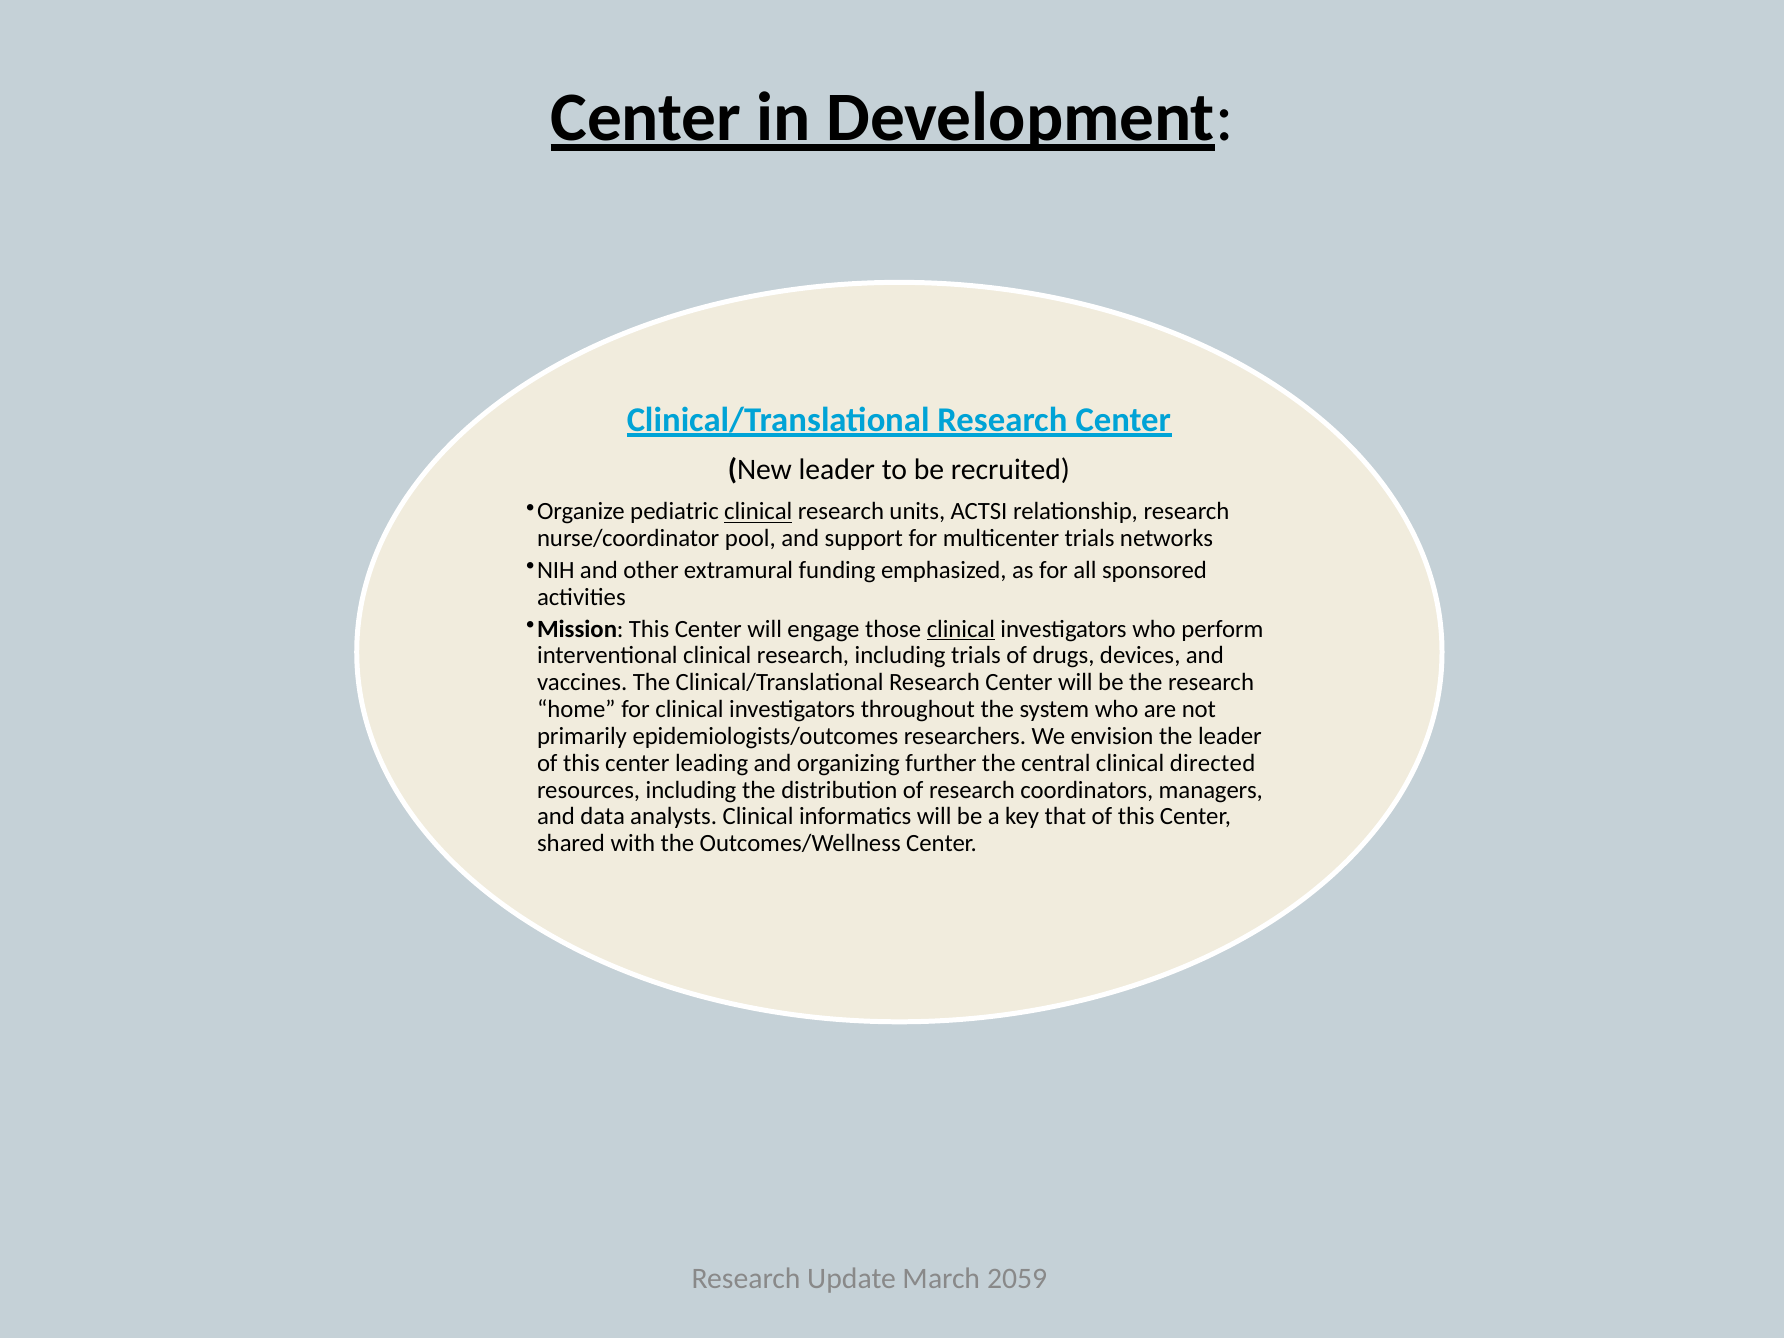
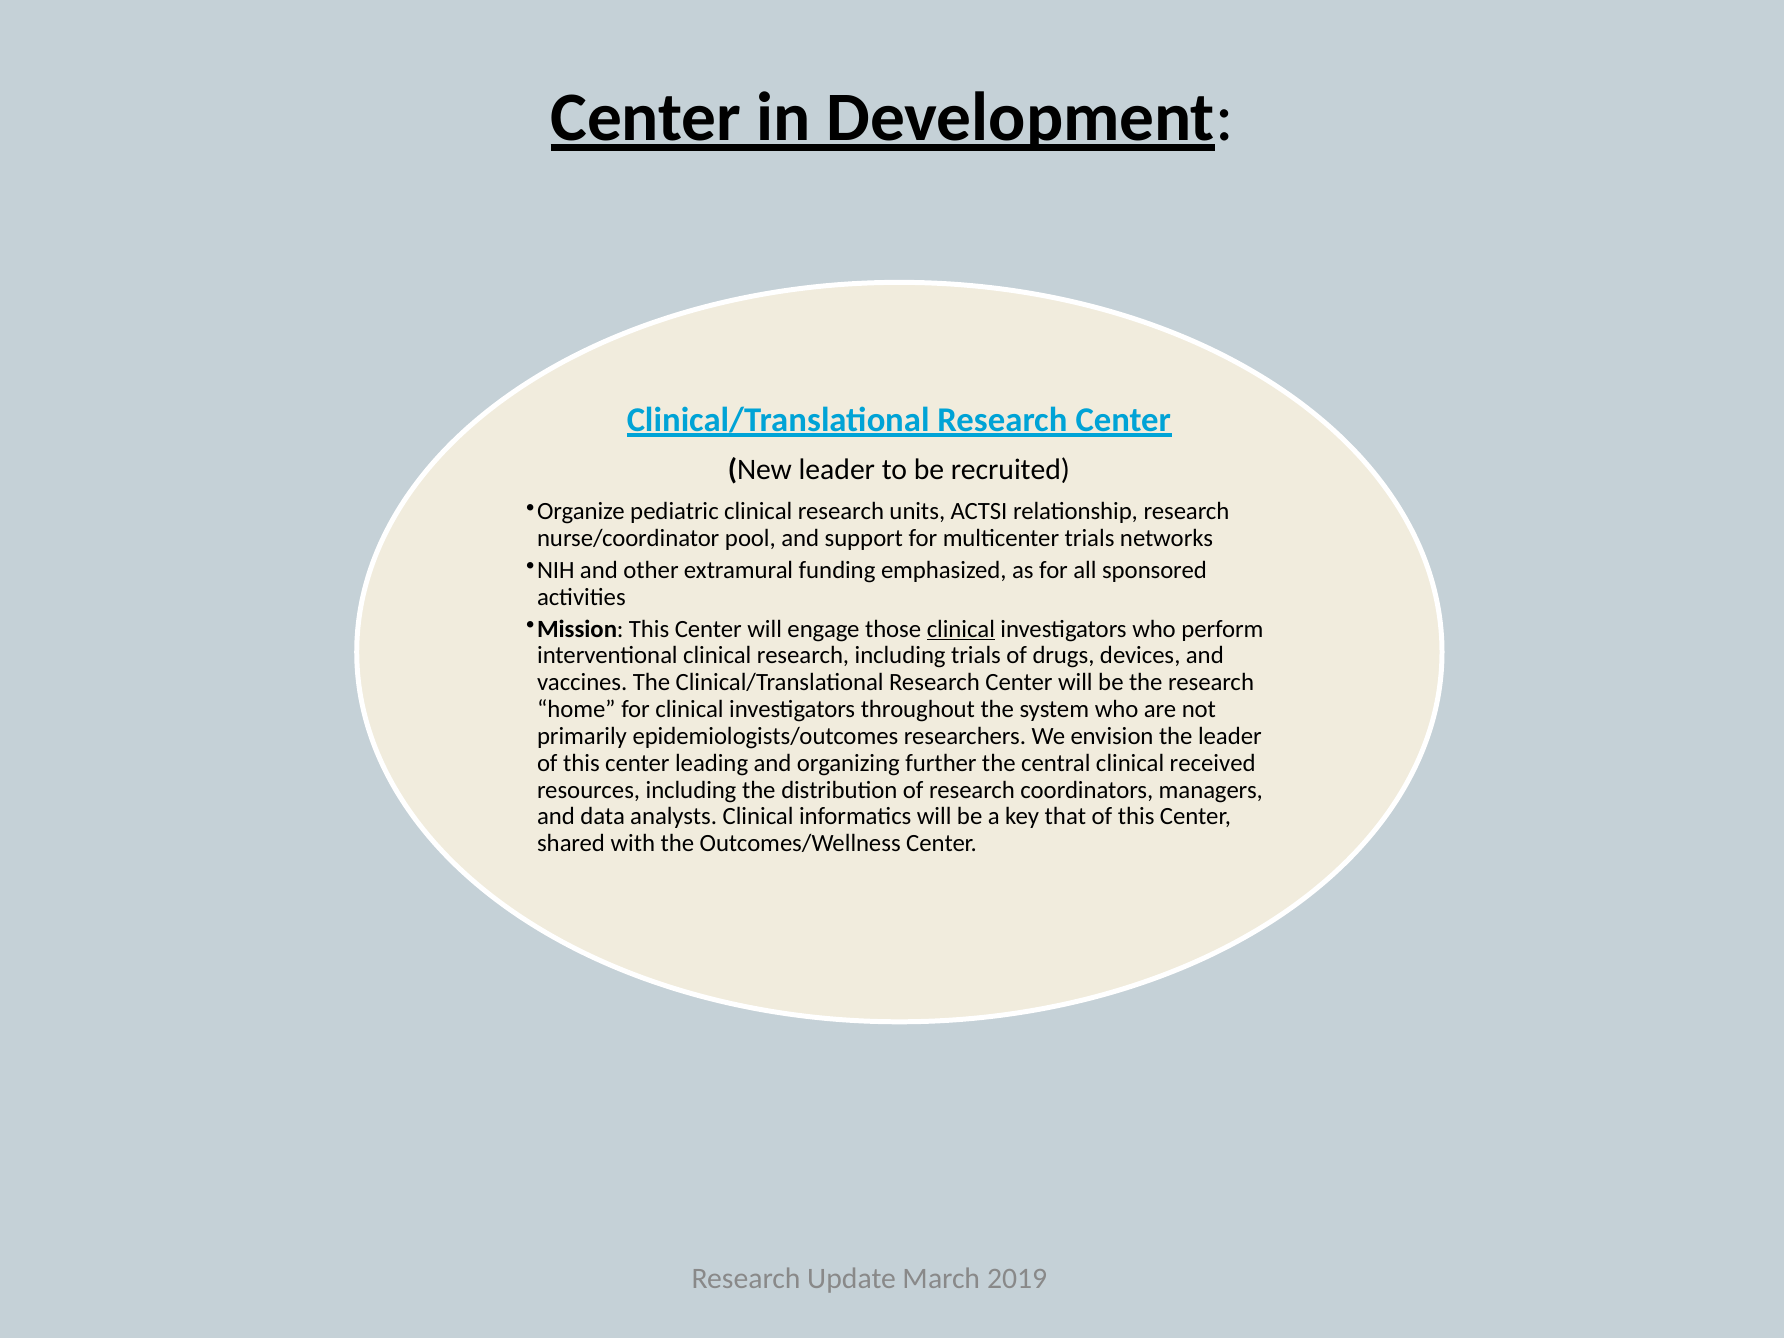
clinical underline: present -> none (758, 512)
directed: directed -> received (1213, 763)
2059: 2059 -> 2019 (1017, 1279)
